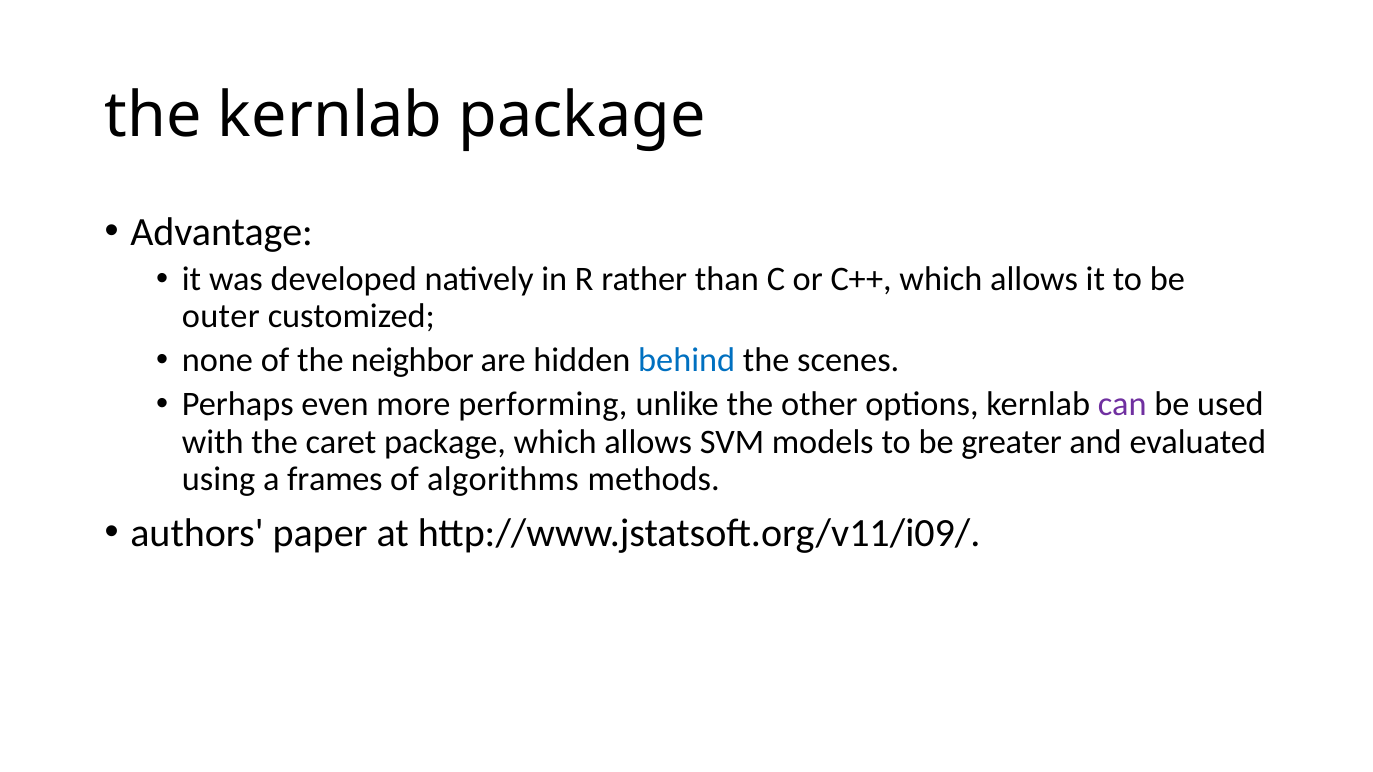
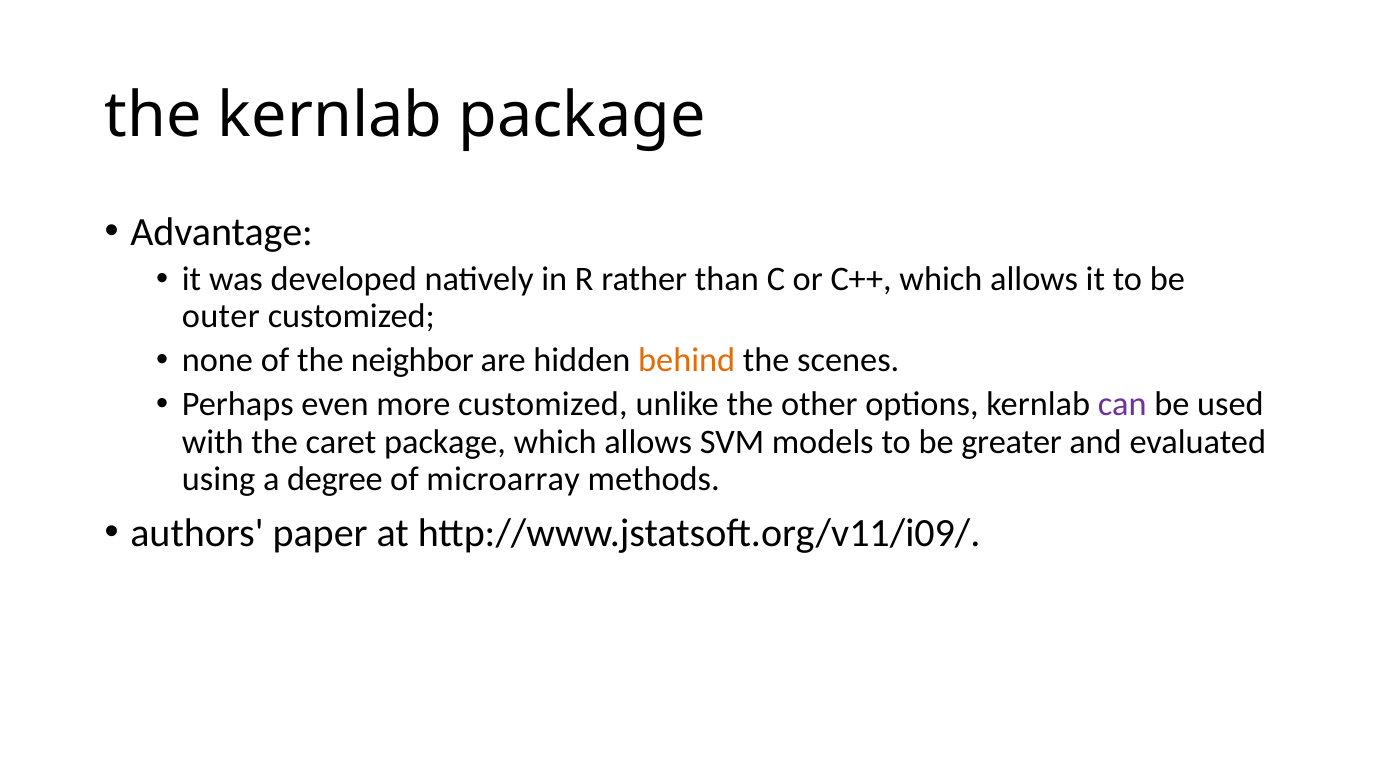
behind colour: blue -> orange (687, 361)
more performing: performing -> customized (543, 405)
frames: frames -> degree (335, 479)
algorithms: algorithms -> microarray (503, 479)
